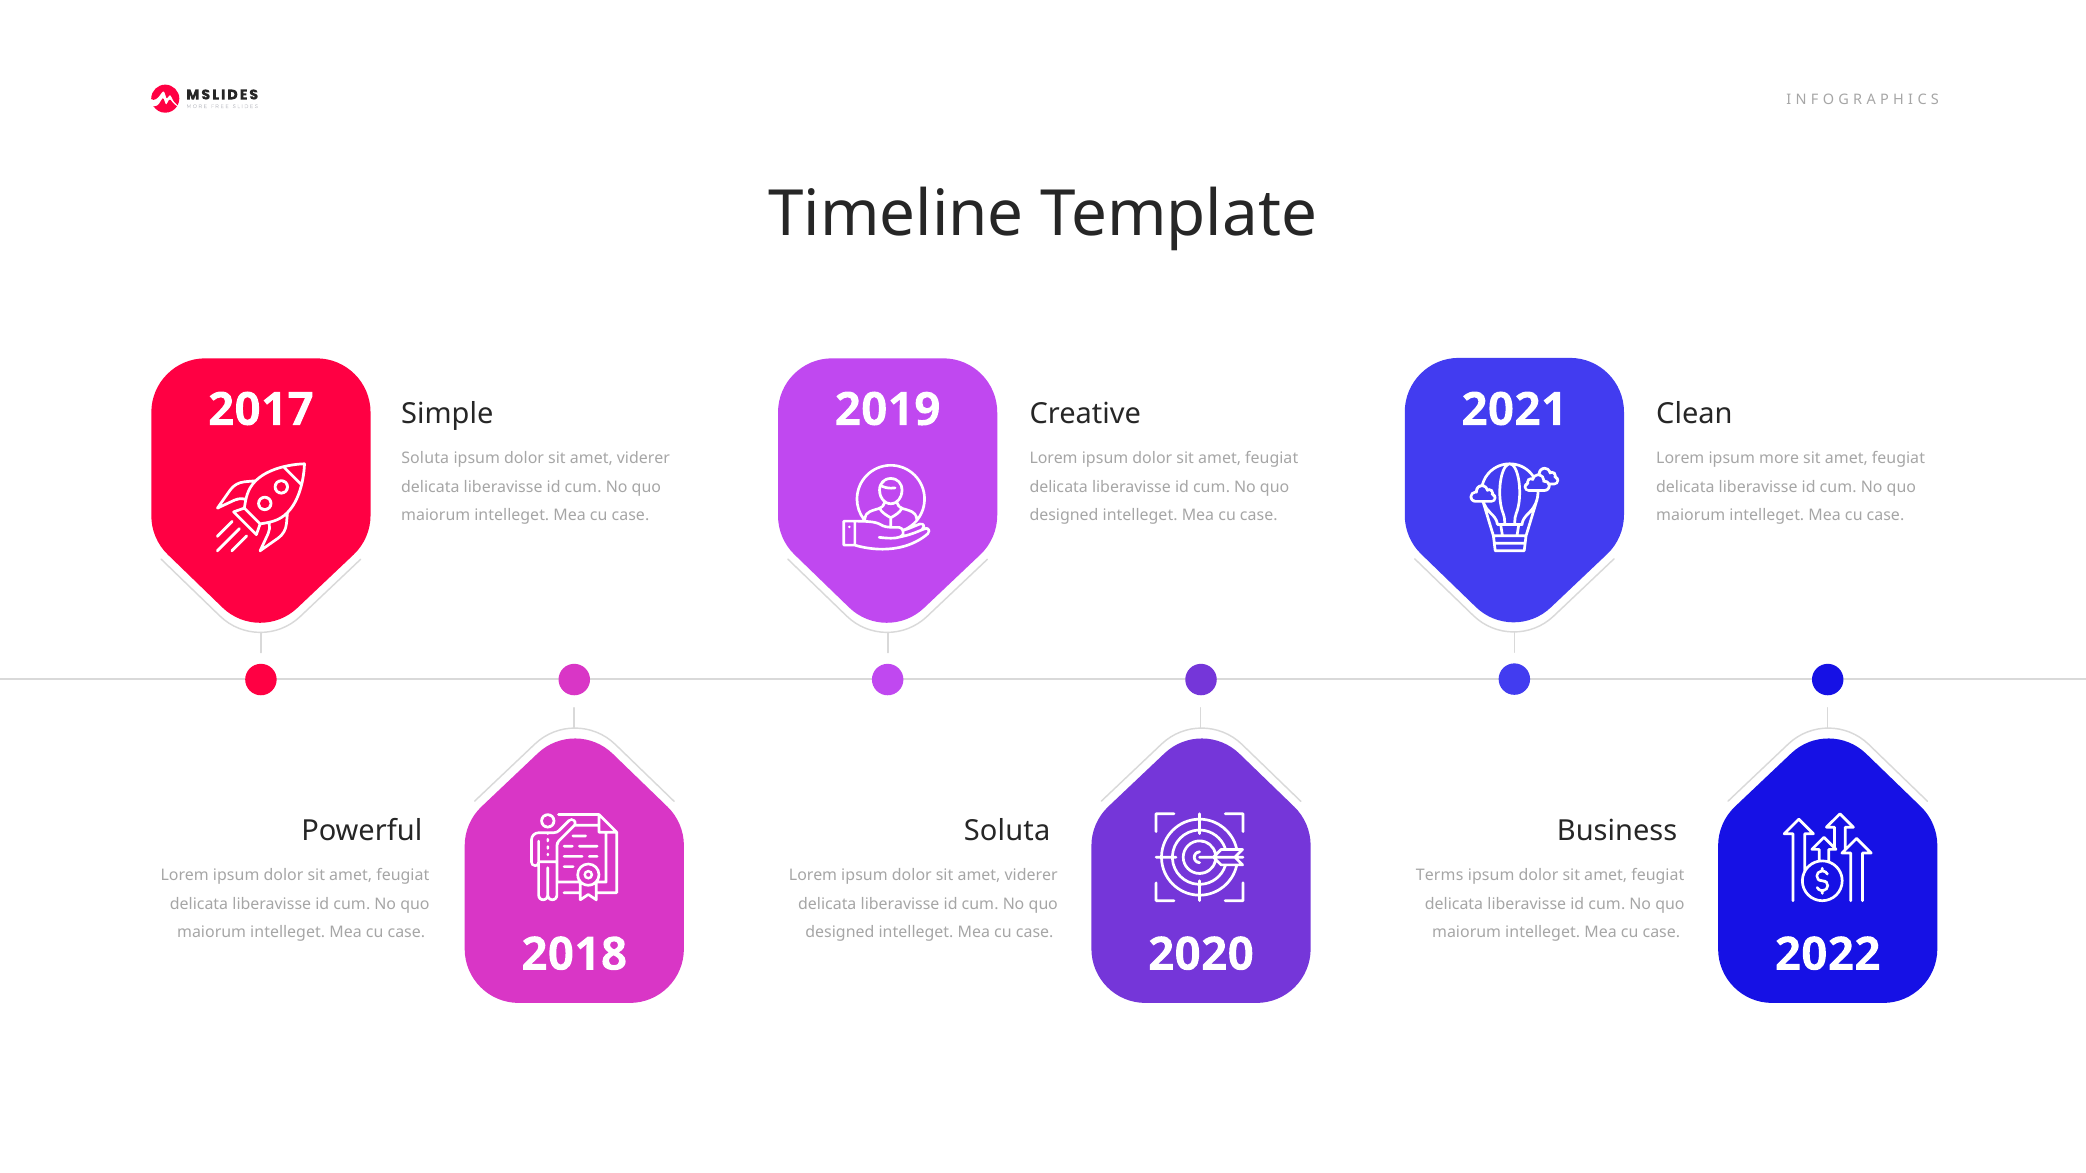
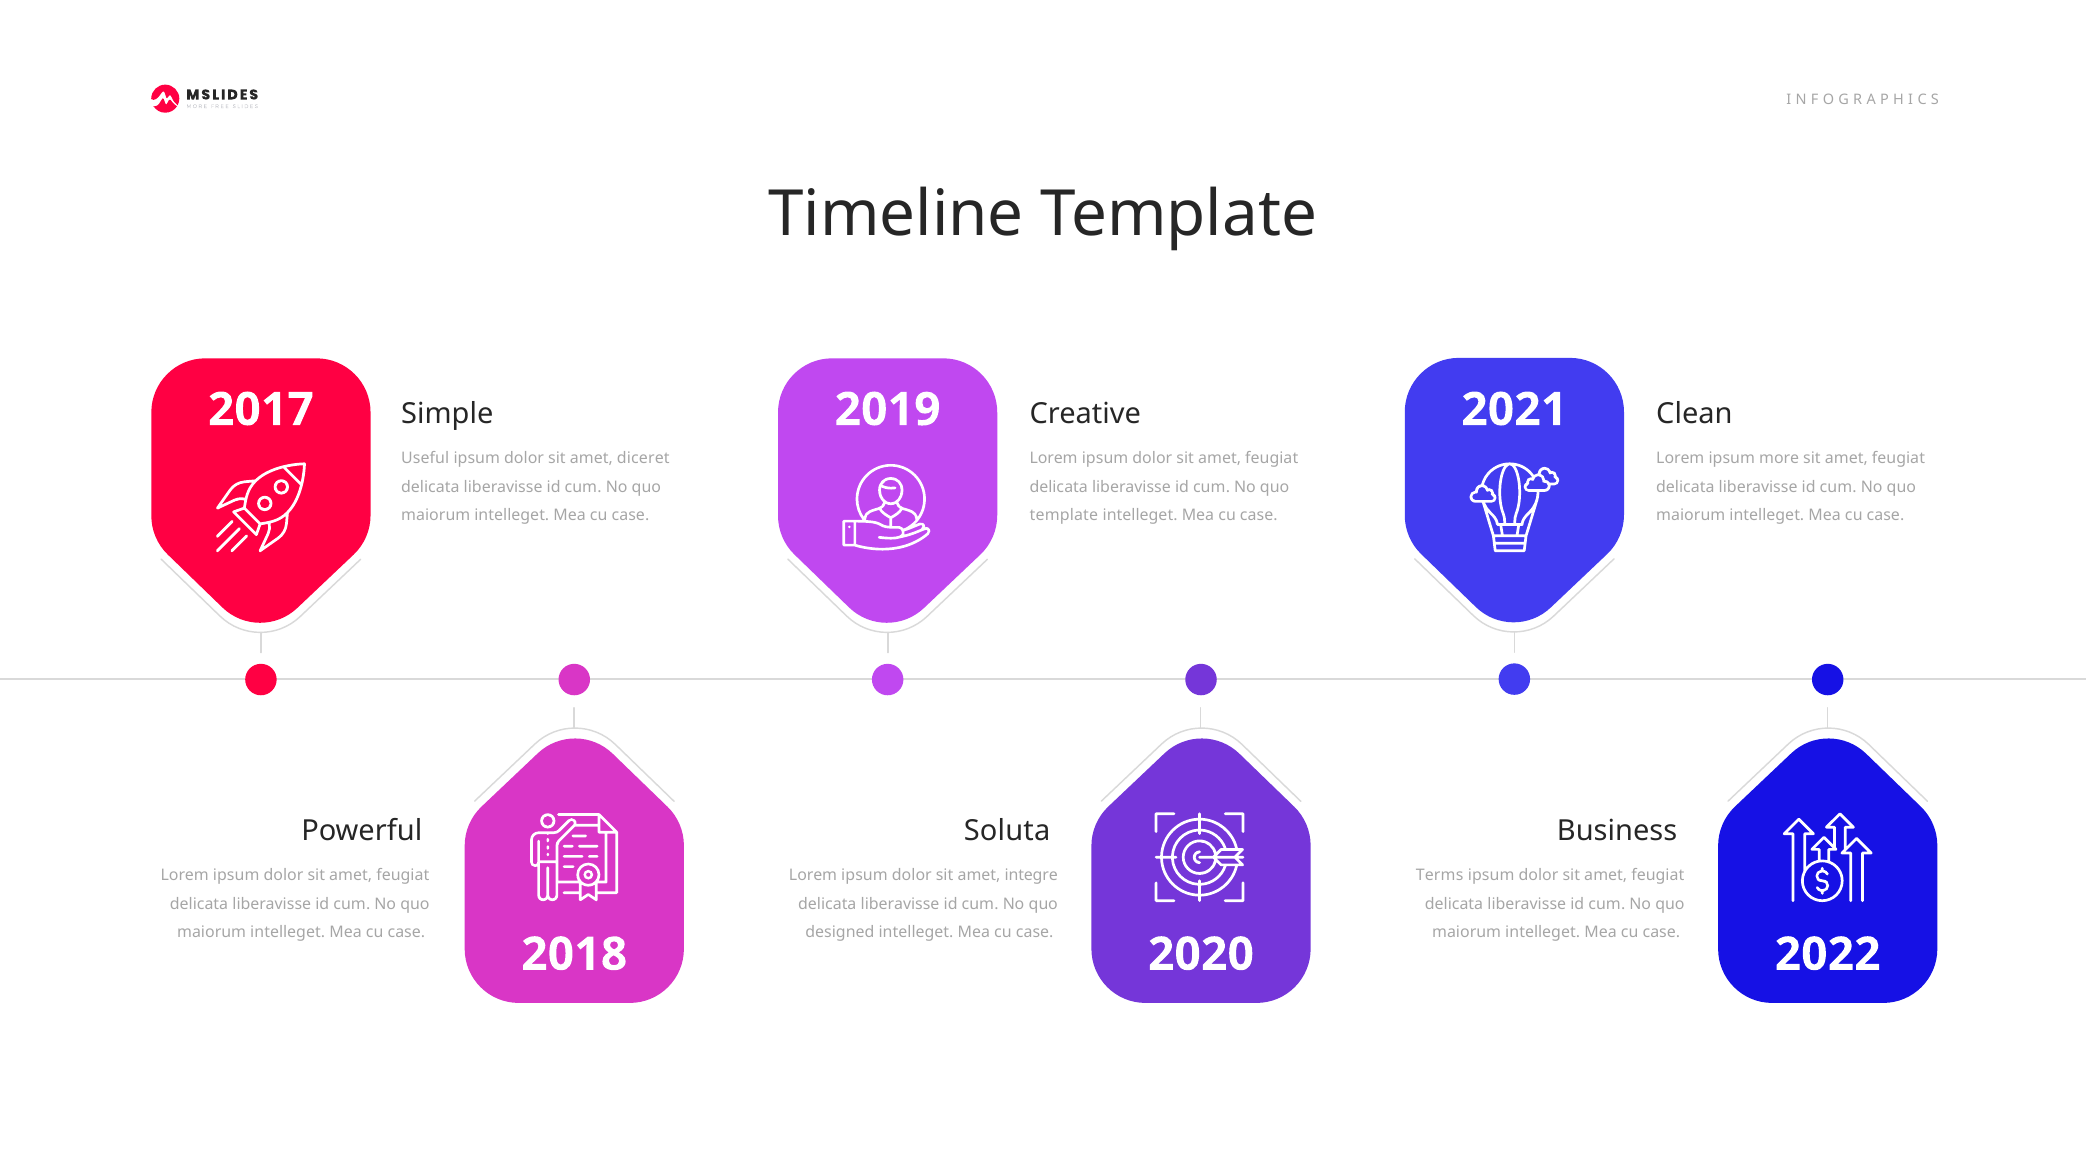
Soluta: Soluta -> Useful (425, 458)
viderer: viderer -> diceret (643, 458)
designed: designed -> template (1064, 516)
viderer: viderer -> integre (1031, 875)
